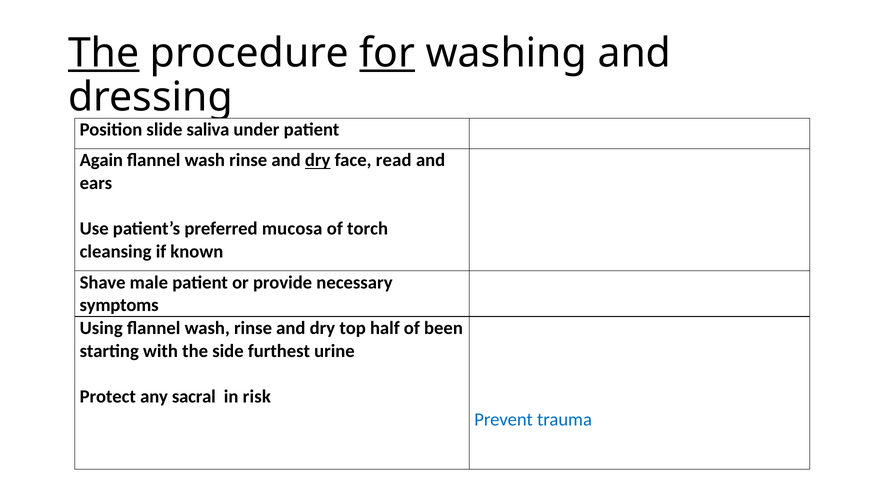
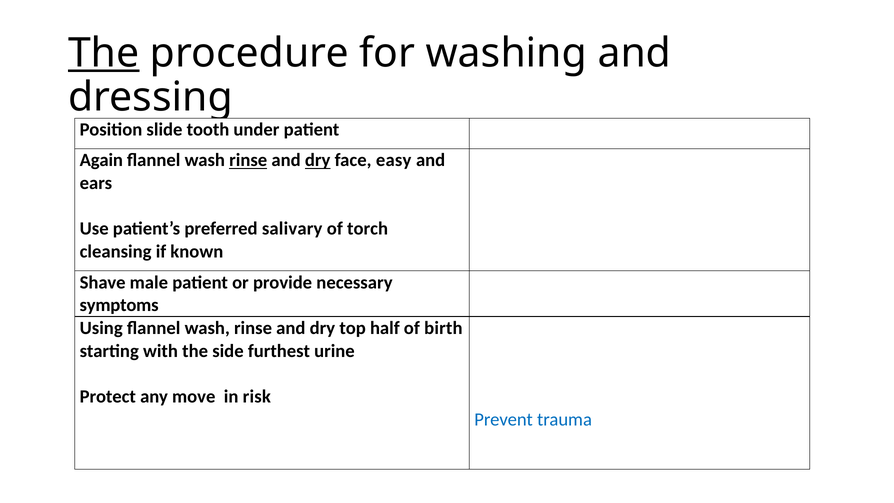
for underline: present -> none (387, 53)
saliva: saliva -> tooth (208, 130)
rinse underline: none -> present (248, 160)
read: read -> easy (394, 160)
mucosa: mucosa -> salivary (292, 229)
been: been -> birth (443, 328)
sacral: sacral -> move (194, 396)
